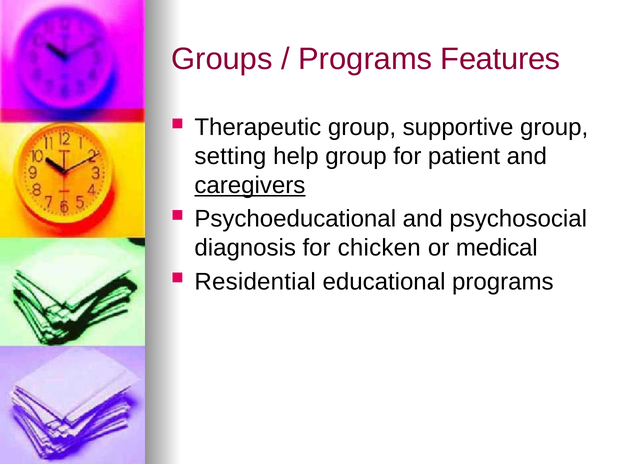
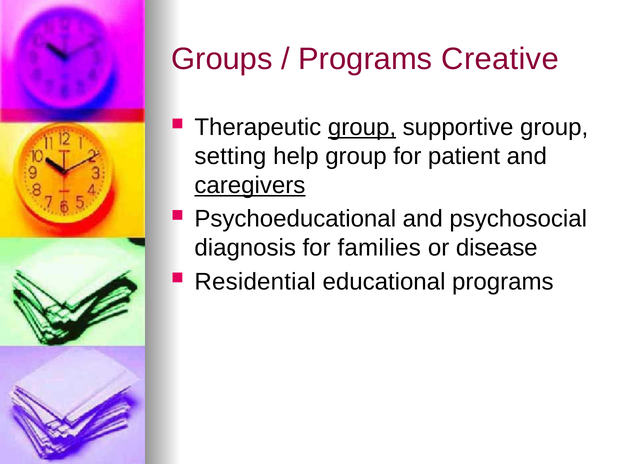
Features: Features -> Creative (500, 59)
group underline: none -> present (362, 128)
chicken: chicken -> families (379, 248)
medical: medical -> disease (497, 248)
